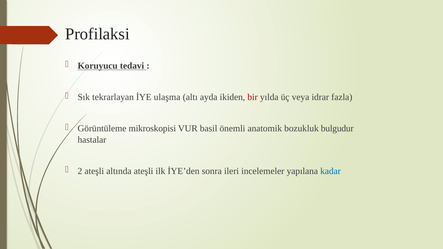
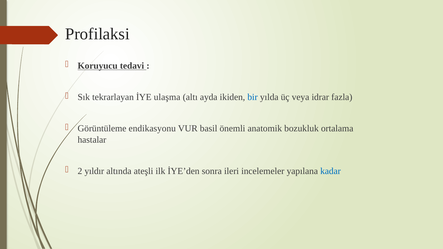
bir colour: red -> blue (253, 97)
mikroskopisi: mikroskopisi -> endikasyonu (152, 129)
bulgudur: bulgudur -> ortalama (337, 129)
2 ateşli: ateşli -> yıldır (94, 171)
